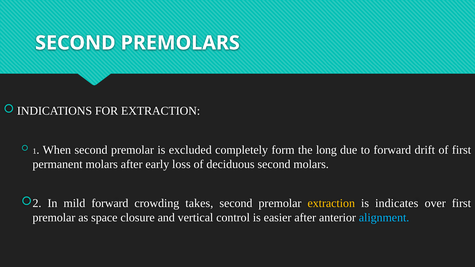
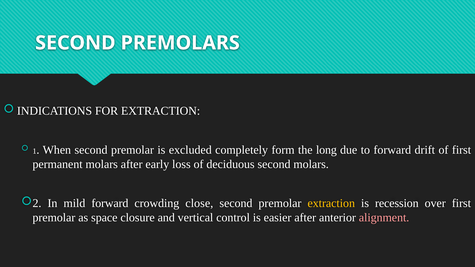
takes: takes -> close (199, 203)
indicates: indicates -> recession (397, 203)
alignment colour: light blue -> pink (384, 218)
